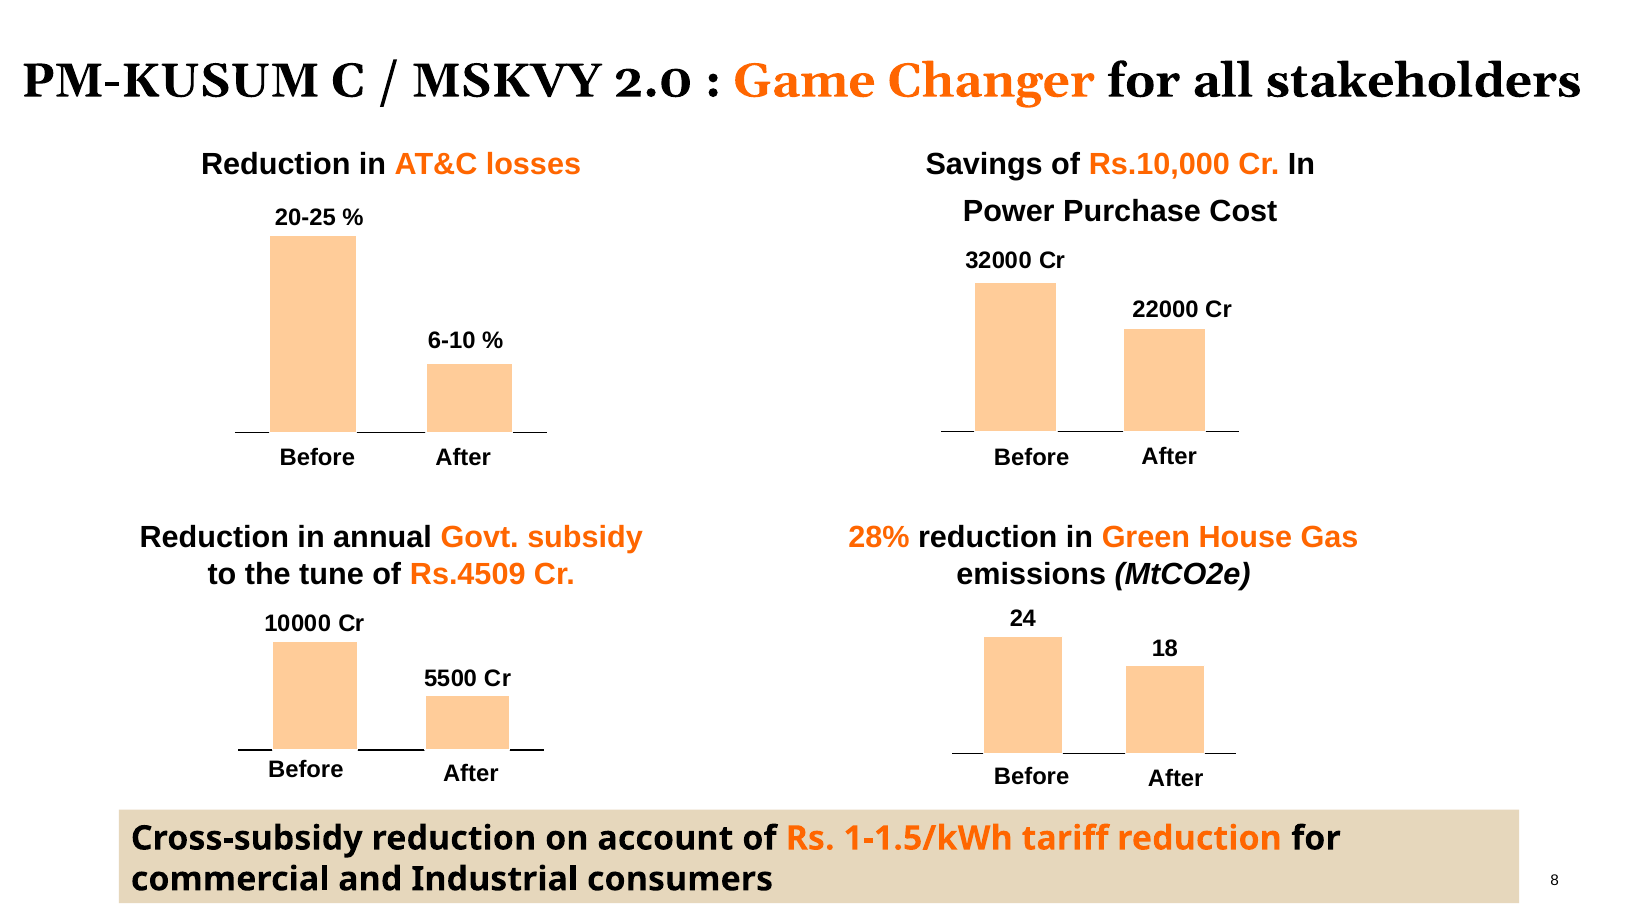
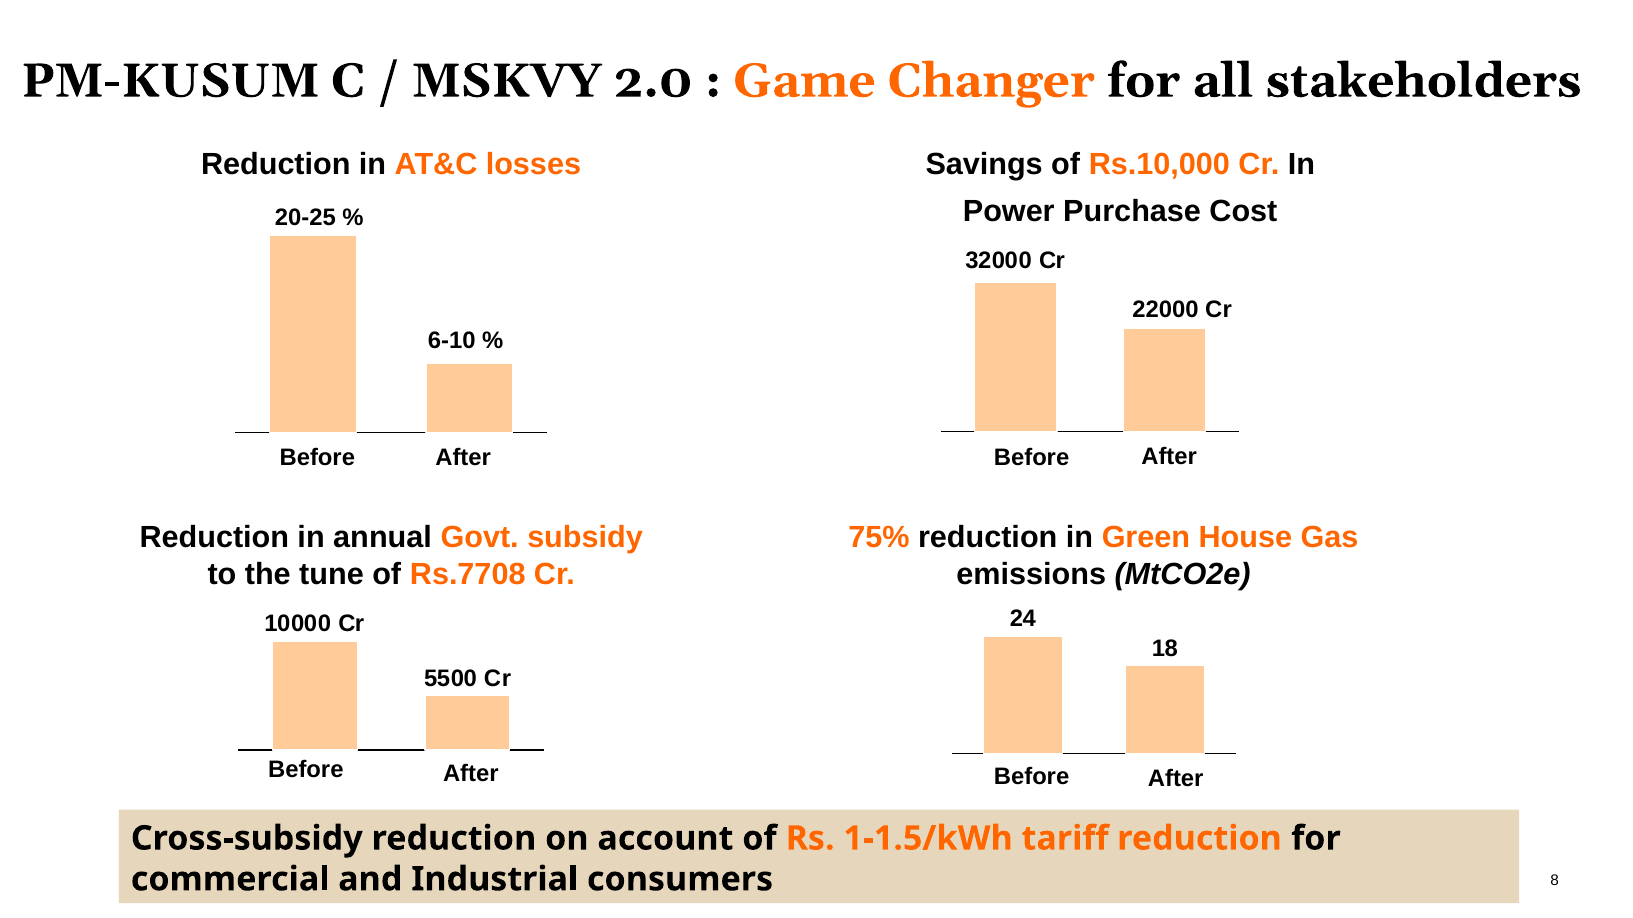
28%: 28% -> 75% (879, 538)
Rs.4509: Rs.4509 -> Rs.7708 (468, 574)
